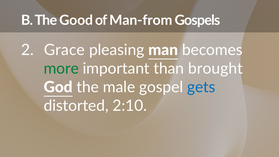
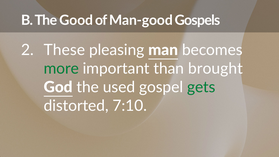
Man-from: Man-from -> Man-good (141, 20)
Grace: Grace -> These (64, 50)
male: male -> used (119, 87)
gets colour: blue -> green (201, 87)
2:10: 2:10 -> 7:10 (130, 106)
